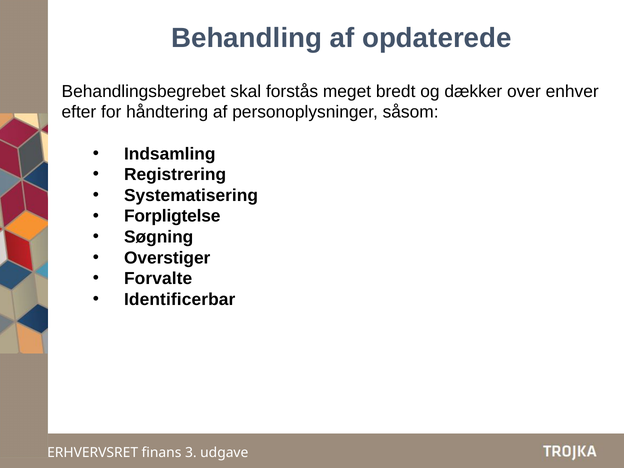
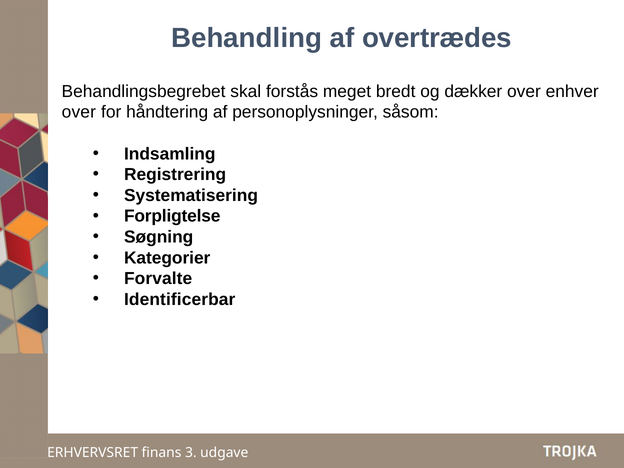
opdaterede: opdaterede -> overtrædes (437, 38)
efter: efter -> over (79, 112)
Overstiger: Overstiger -> Kategorier (167, 258)
